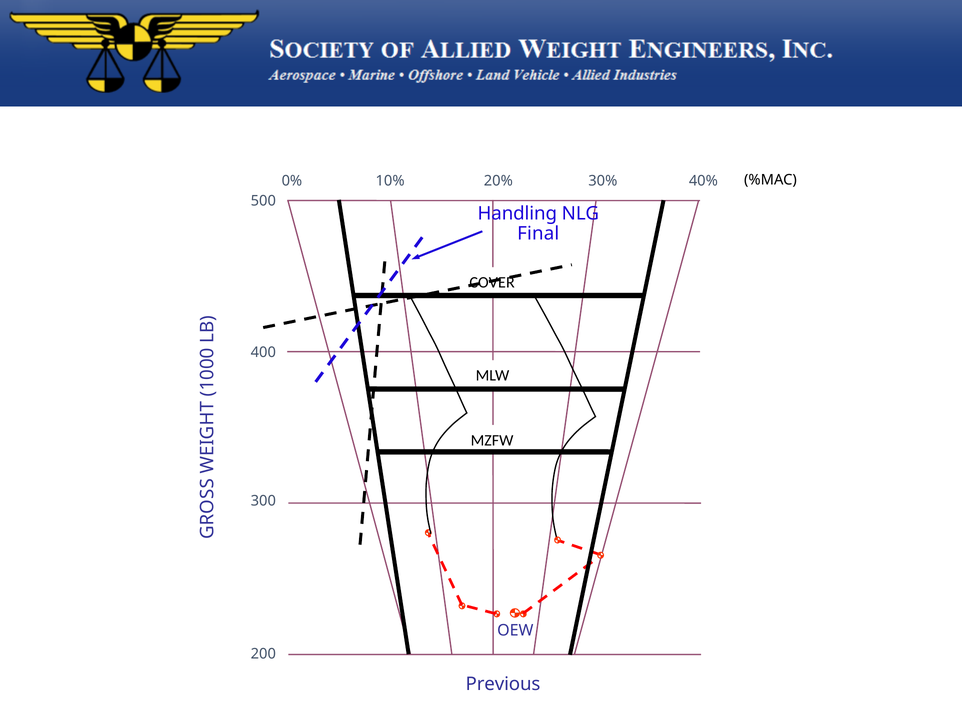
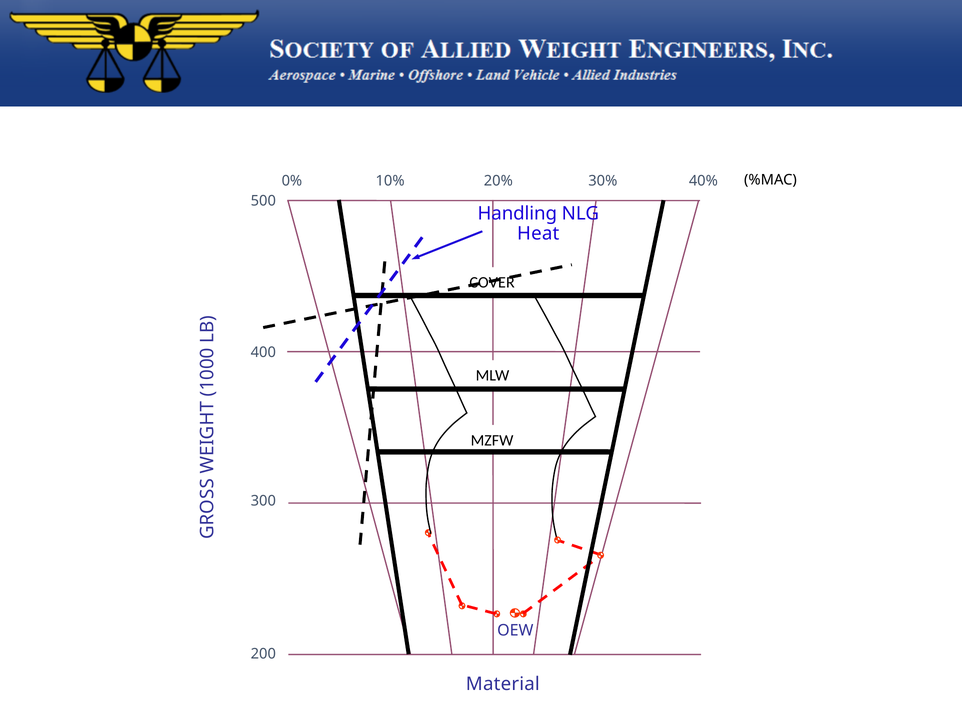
Final: Final -> Heat (538, 233)
Previous: Previous -> Material (503, 684)
